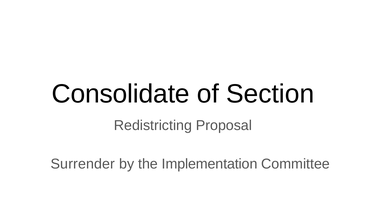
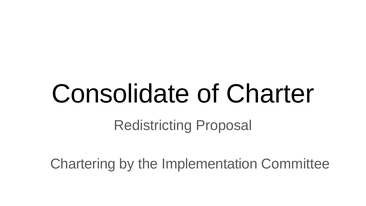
Section: Section -> Charter (270, 94)
Surrender: Surrender -> Chartering (83, 164)
